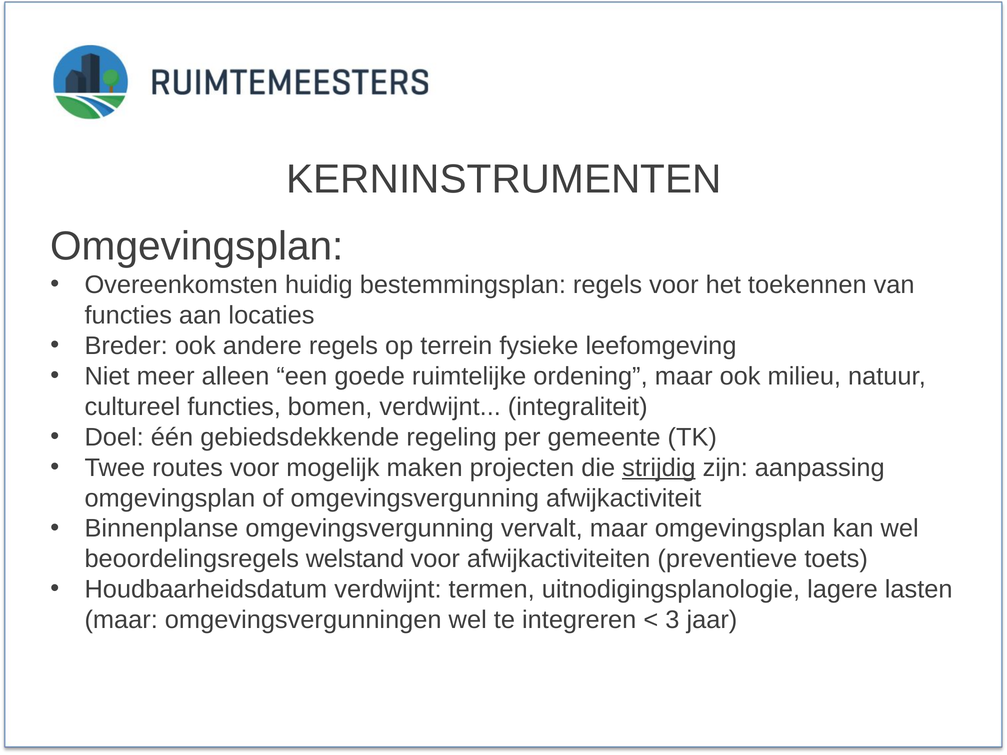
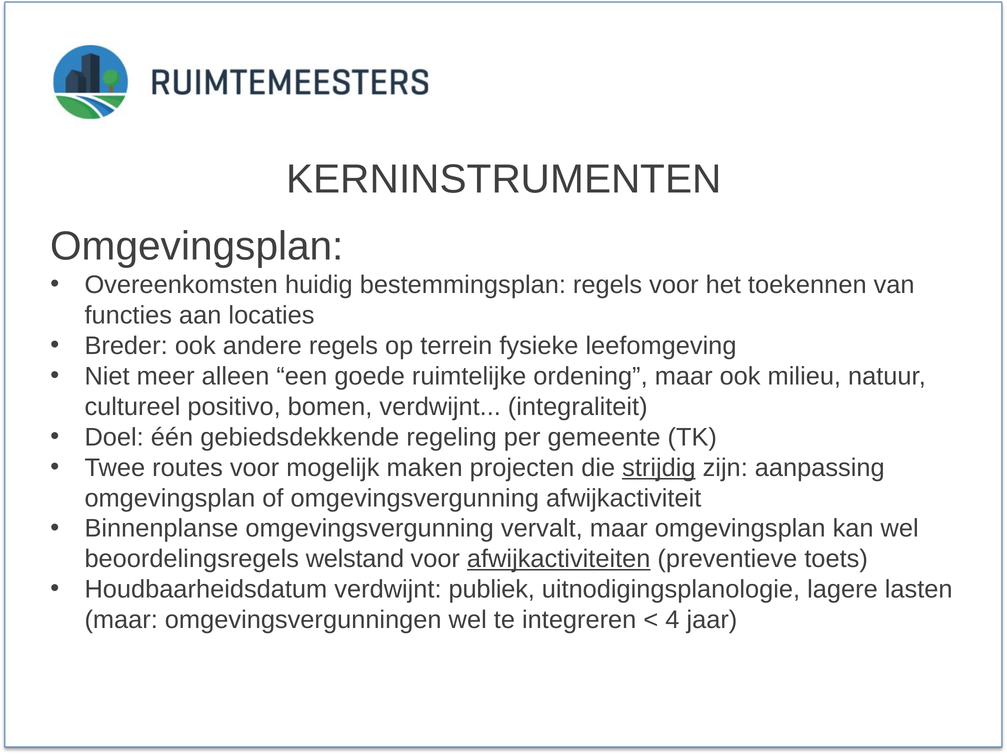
cultureel functies: functies -> positivo (234, 407)
afwijkactiviteiten underline: none -> present (559, 559)
termen: termen -> publiek (492, 590)
3: 3 -> 4 (672, 620)
